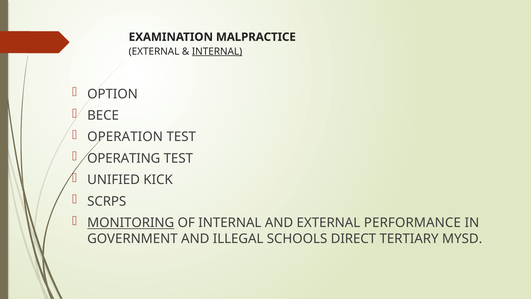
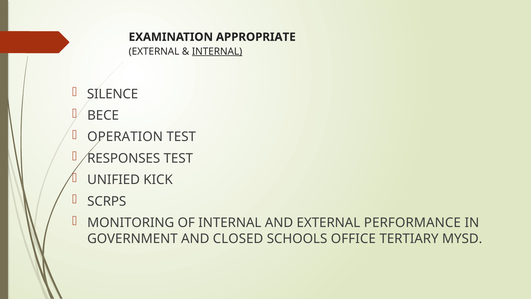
MALPRACTICE: MALPRACTICE -> APPROPRIATE (256, 37)
OPTION: OPTION -> SILENCE (113, 94)
OPERATING: OPERATING -> RESPONSES (124, 158)
MONITORING underline: present -> none (131, 223)
ILLEGAL: ILLEGAL -> CLOSED (238, 239)
DIRECT: DIRECT -> OFFICE (353, 239)
